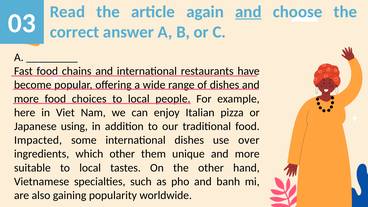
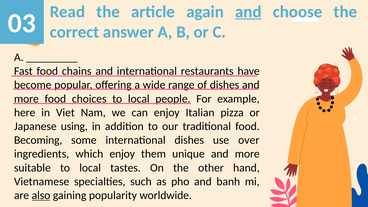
Impacted: Impacted -> Becoming (38, 140)
which other: other -> enjoy (122, 154)
also underline: none -> present (41, 195)
